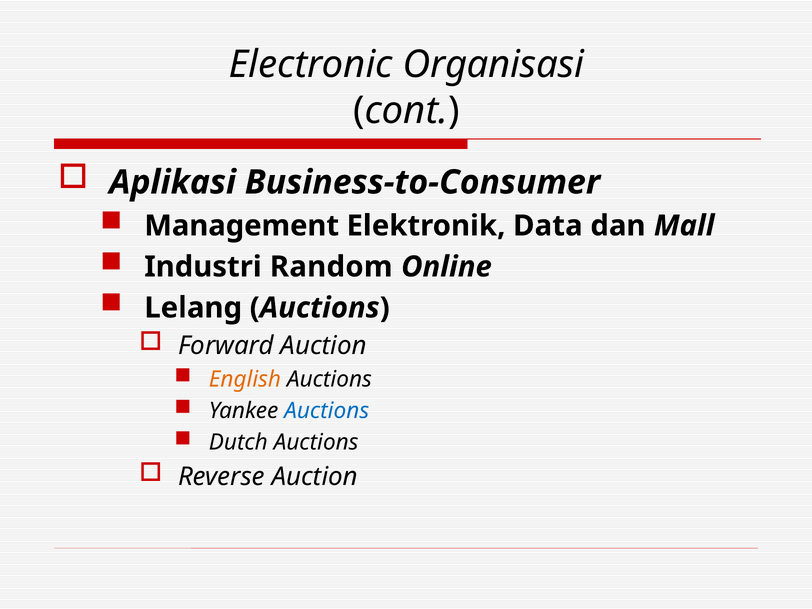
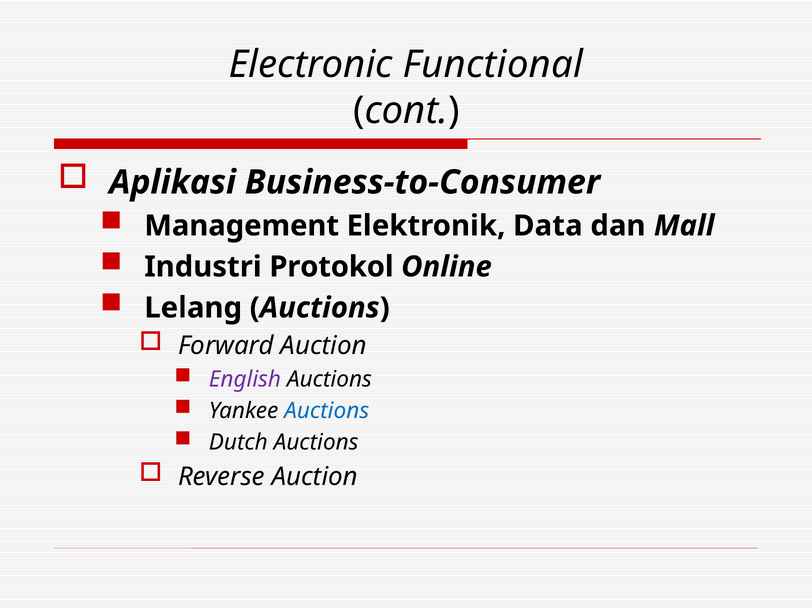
Organisasi: Organisasi -> Functional (493, 65)
Random: Random -> Protokol (331, 267)
English colour: orange -> purple (245, 379)
